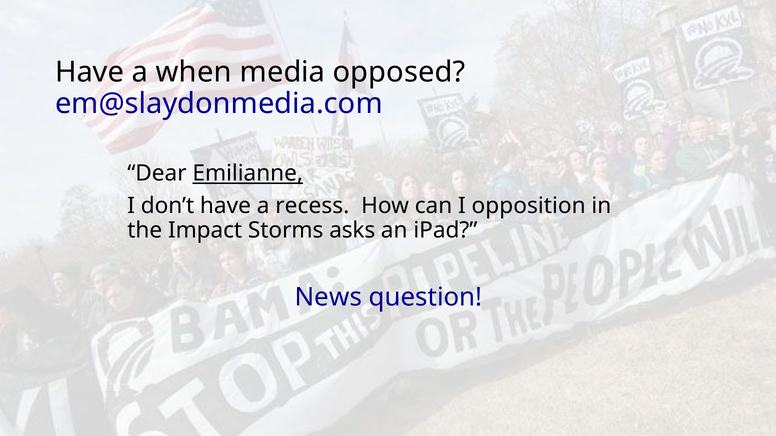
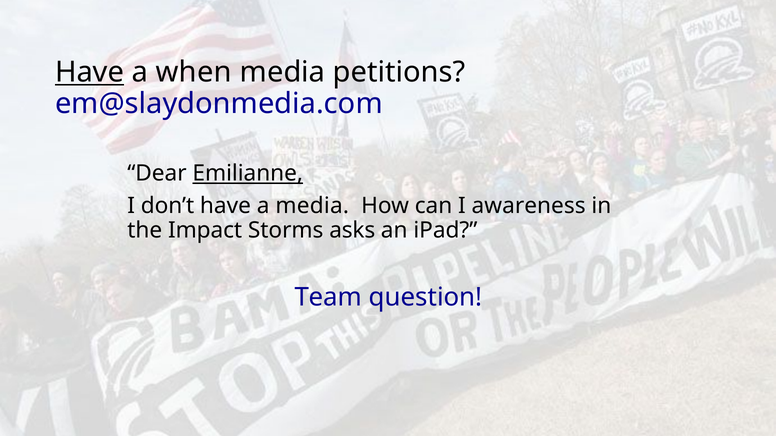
Have underline: none -> present (90, 72)
opposed: opposed -> petitions (399, 72)
a recess: recess -> media (312, 206)
opposition: opposition -> awareness (529, 206)
News: News -> Team (328, 297)
